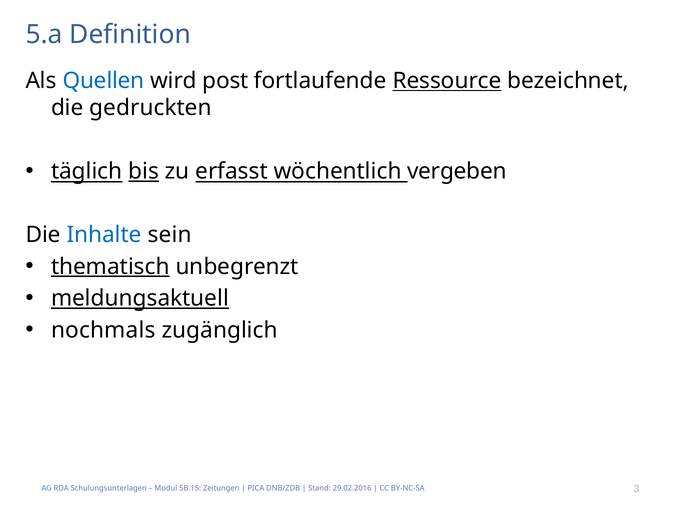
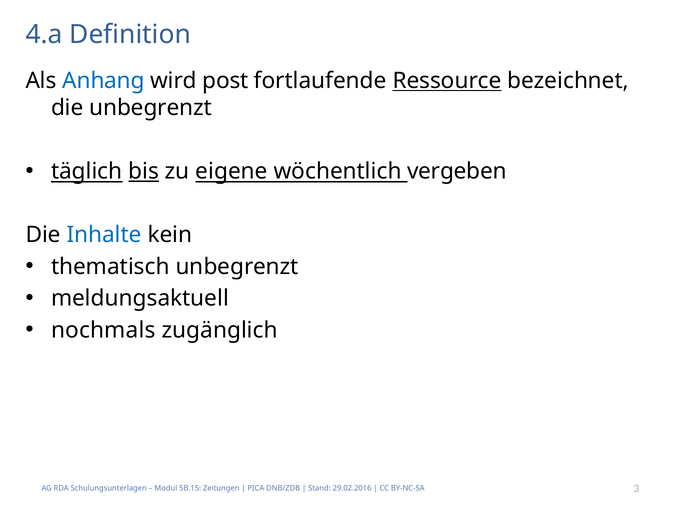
5.a: 5.a -> 4.a (44, 34)
Quellen: Quellen -> Anhang (104, 81)
die gedruckten: gedruckten -> unbegrenzt (151, 108)
erfasst: erfasst -> eigene (232, 171)
sein: sein -> kein (170, 235)
thematisch underline: present -> none (110, 267)
meldungsaktuell underline: present -> none (140, 298)
